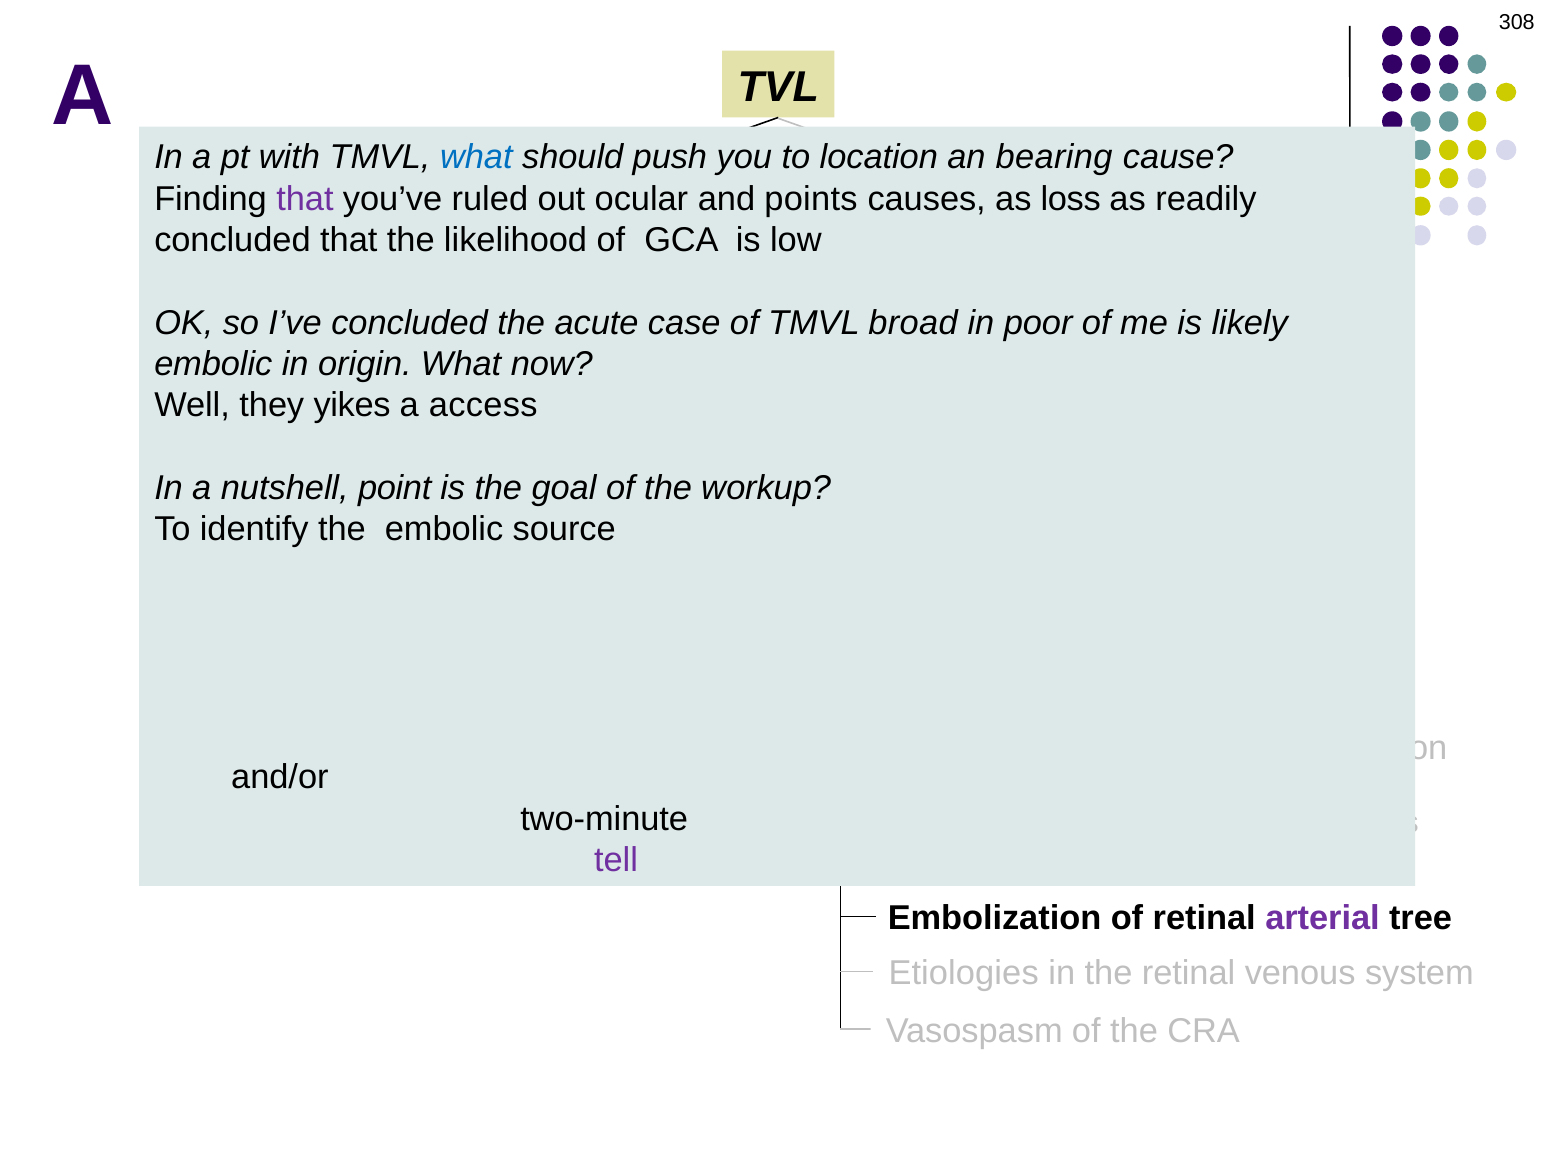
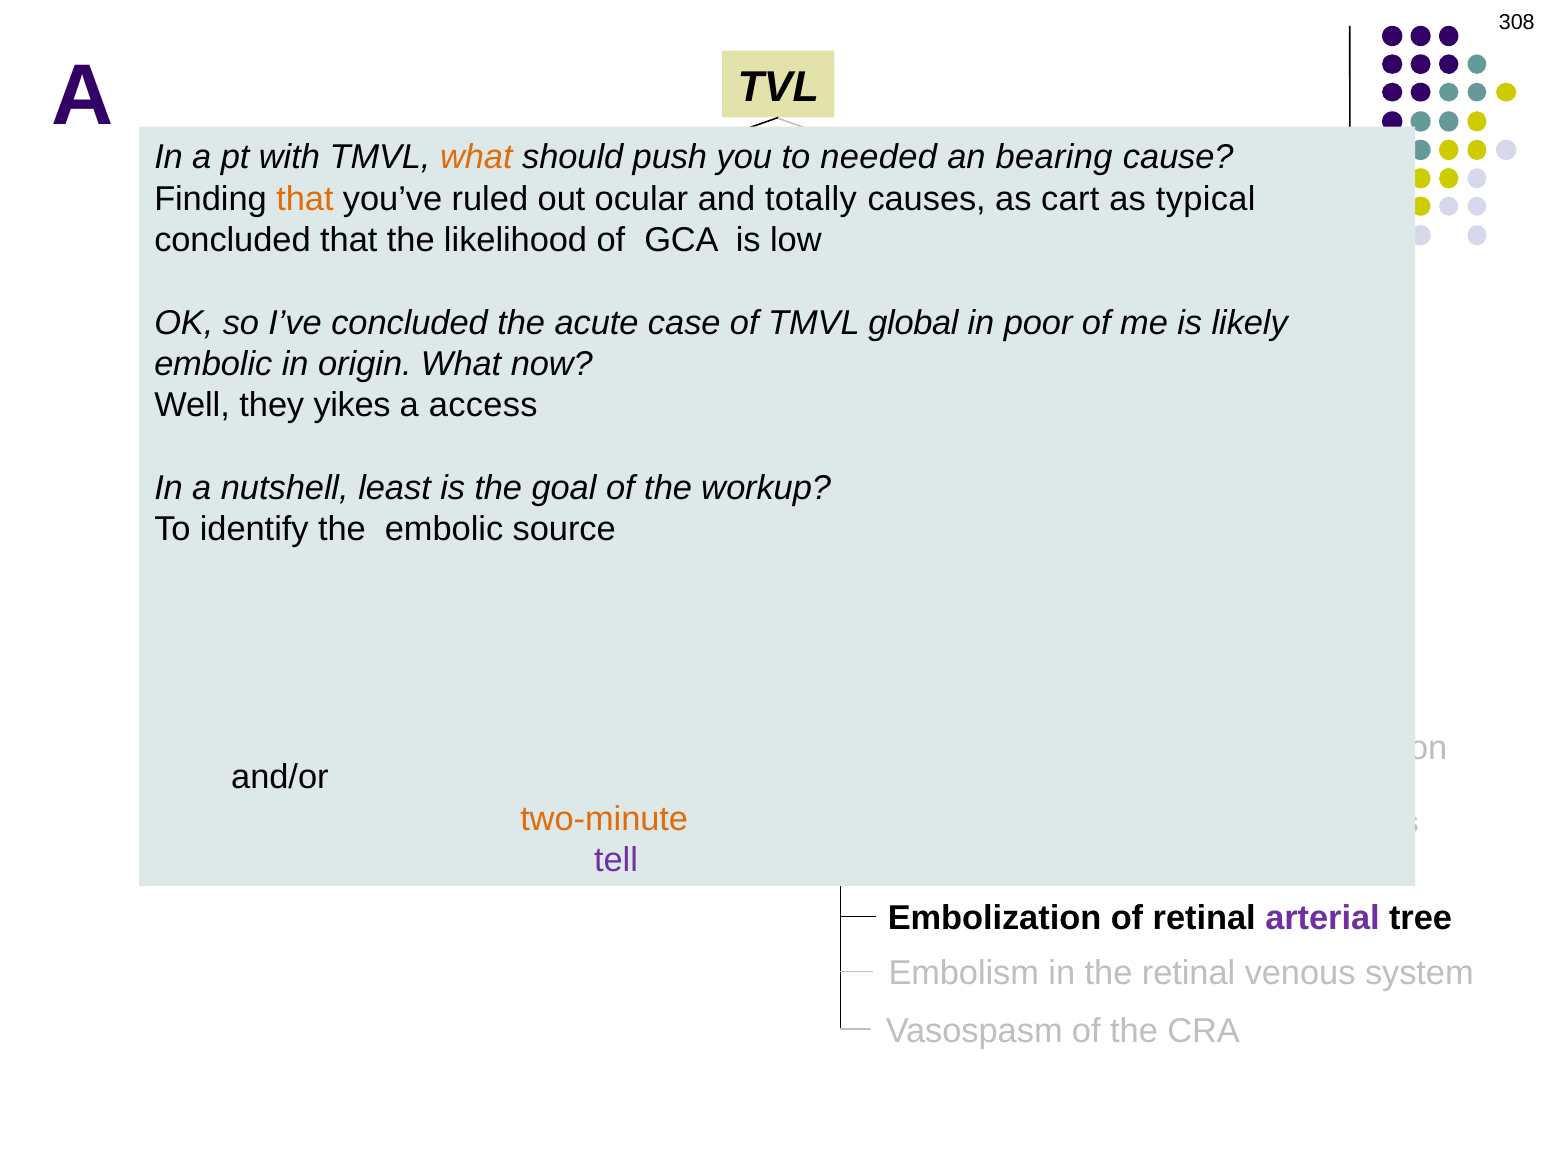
what colour: blue -> orange (476, 157)
location: location -> needed (879, 157)
that colour: purple -> orange (305, 199)
points: points -> totally (811, 199)
loss: loss -> cart (1070, 199)
readily: readily -> typical (1206, 199)
broad: broad -> global (913, 323)
point: point -> least (395, 488)
two-minute colour: black -> orange (604, 818)
Etiologies: Etiologies -> Embolism (964, 973)
